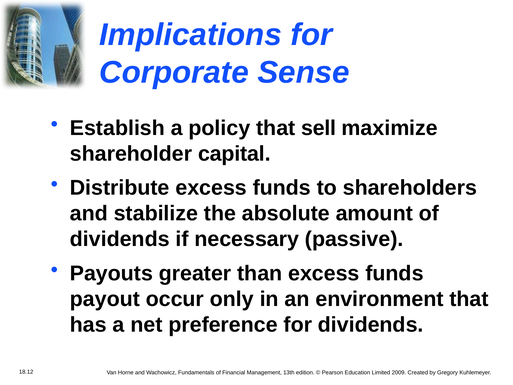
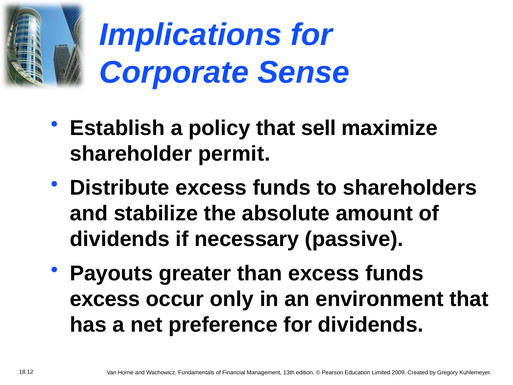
capital: capital -> permit (234, 154)
payout: payout -> excess (105, 299)
